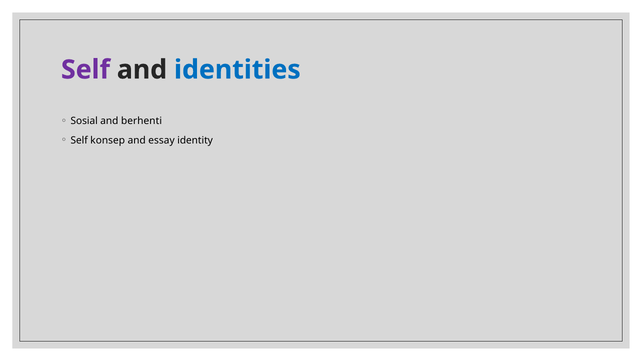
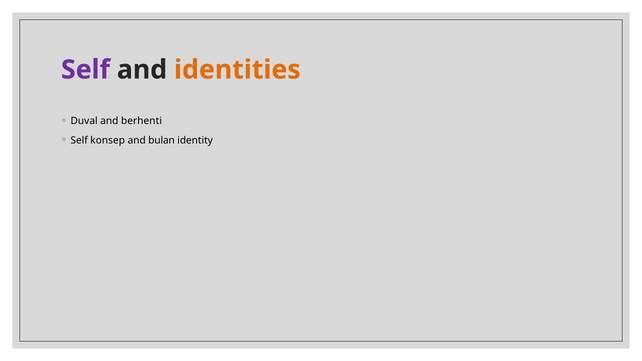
identities colour: blue -> orange (237, 70)
Sosial: Sosial -> Duval (84, 121)
essay: essay -> bulan (162, 140)
